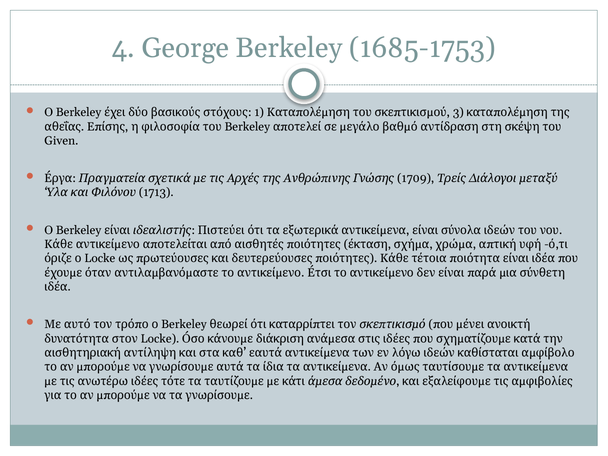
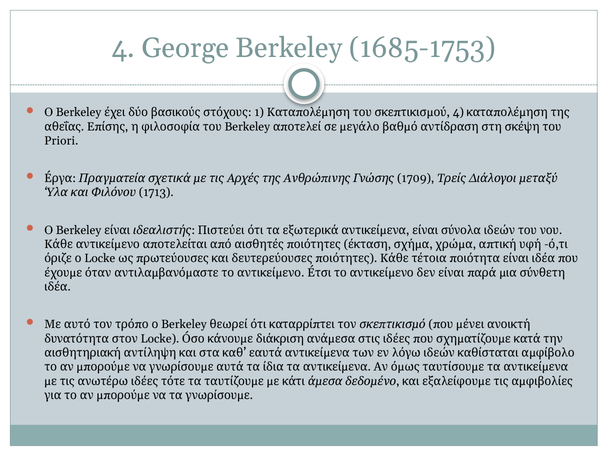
3: 3 -> 4 (458, 112)
Given: Given -> Priori (61, 141)
